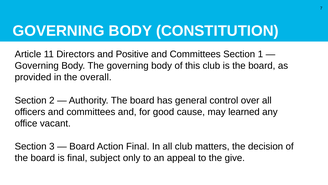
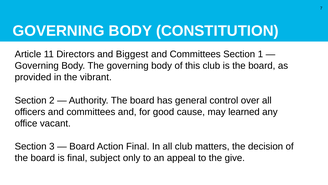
Positive: Positive -> Biggest (132, 54)
overall: overall -> vibrant (96, 77)
